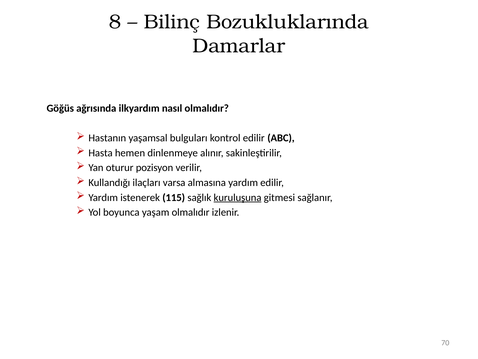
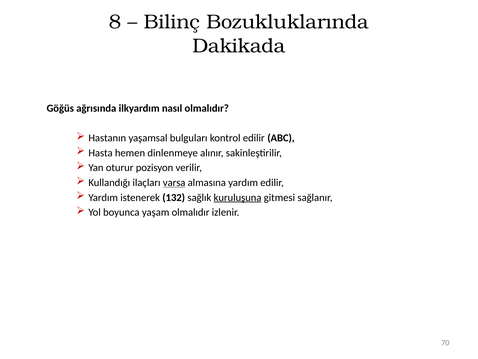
Damarlar: Damarlar -> Dakikada (239, 46)
varsa underline: none -> present (174, 182)
115: 115 -> 132 (174, 197)
